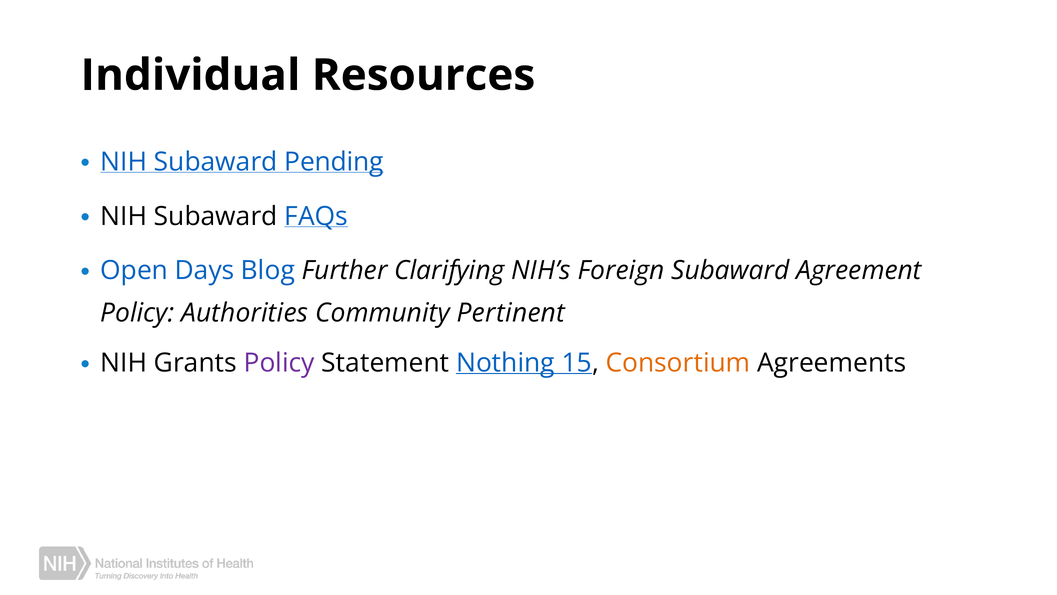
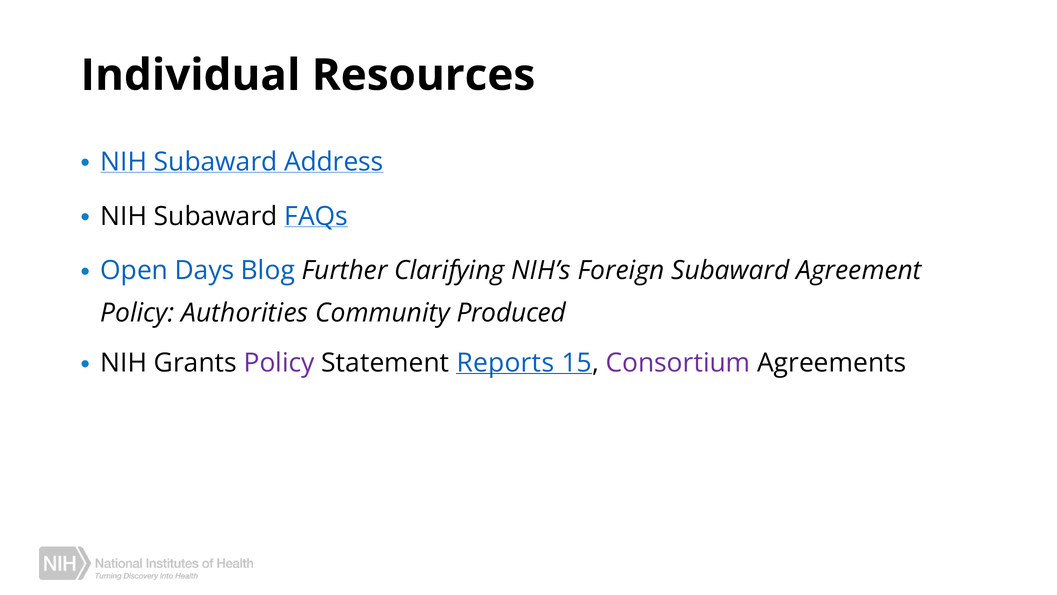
Pending: Pending -> Address (334, 162)
Pertinent: Pertinent -> Produced (511, 313)
Nothing: Nothing -> Reports (505, 363)
Consortium colour: orange -> purple (678, 363)
